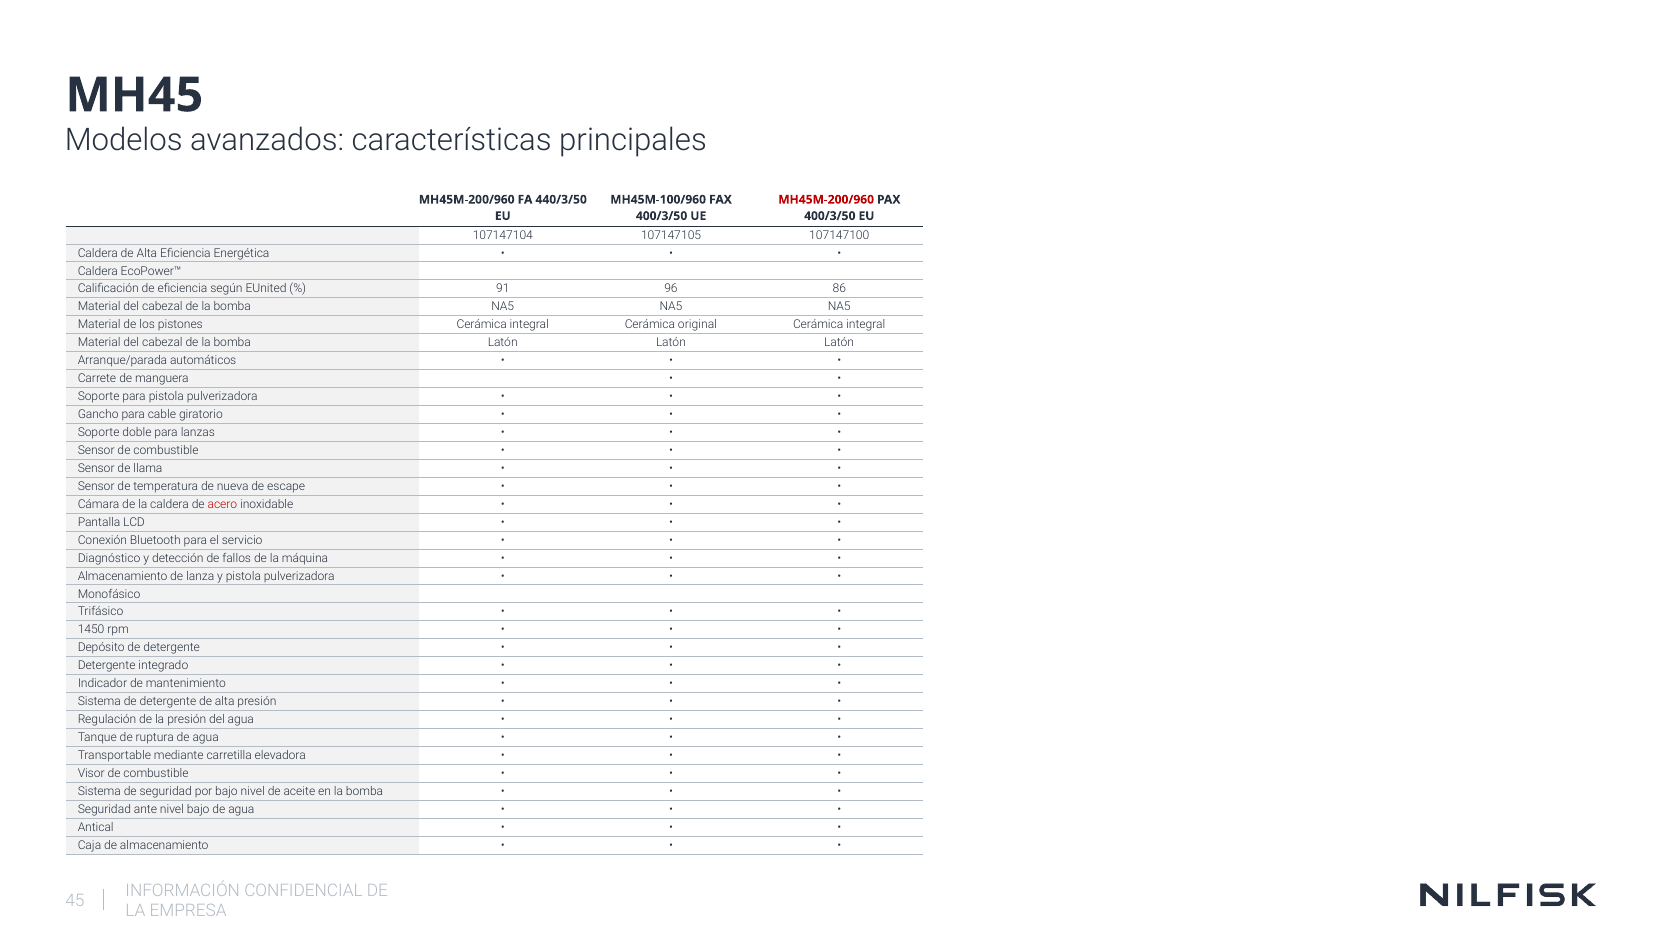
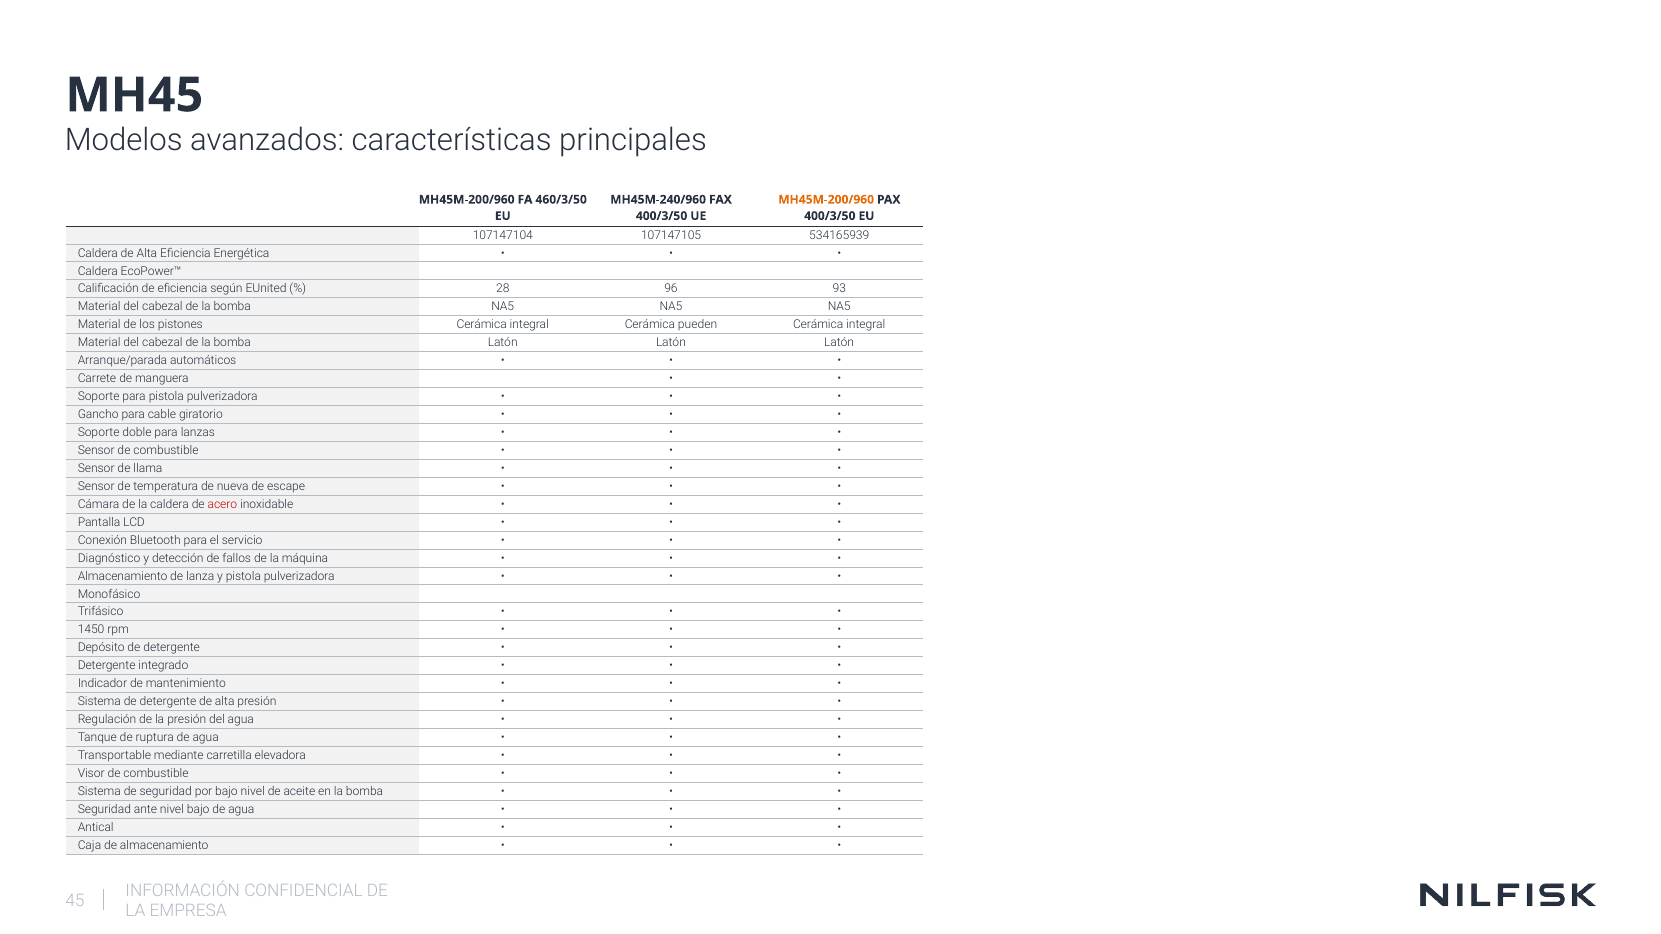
440/3/50: 440/3/50 -> 460/3/50 (561, 200)
MH45M-100/960: MH45M-100/960 -> MH45M-240/960 (658, 200)
MH45M-200/960 colour: red -> orange (826, 200)
107147100: 107147100 -> 534165939 (839, 235)
91: 91 -> 28 (503, 289)
86: 86 -> 93 (839, 289)
original: original -> pueden (698, 325)
